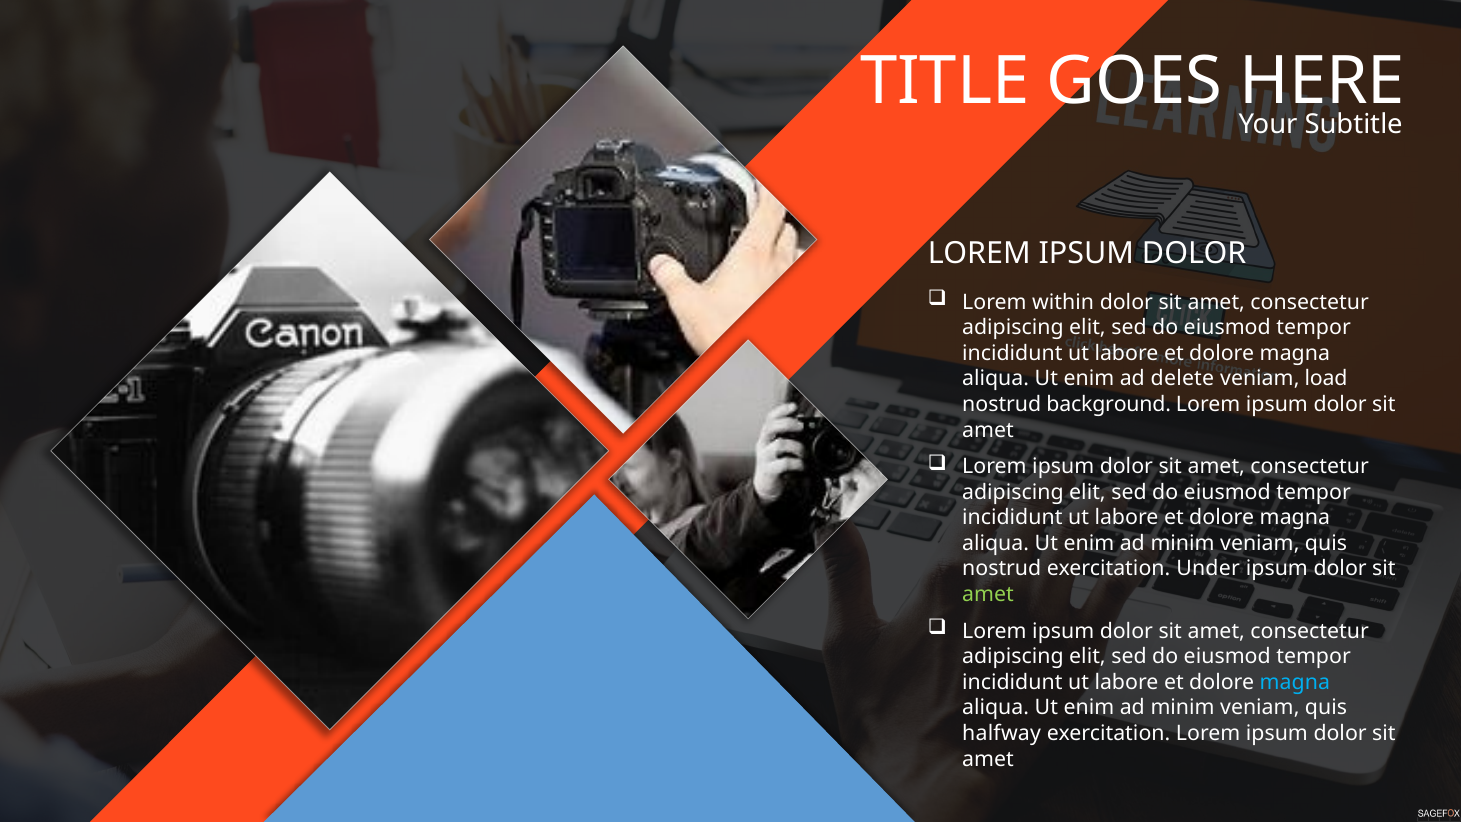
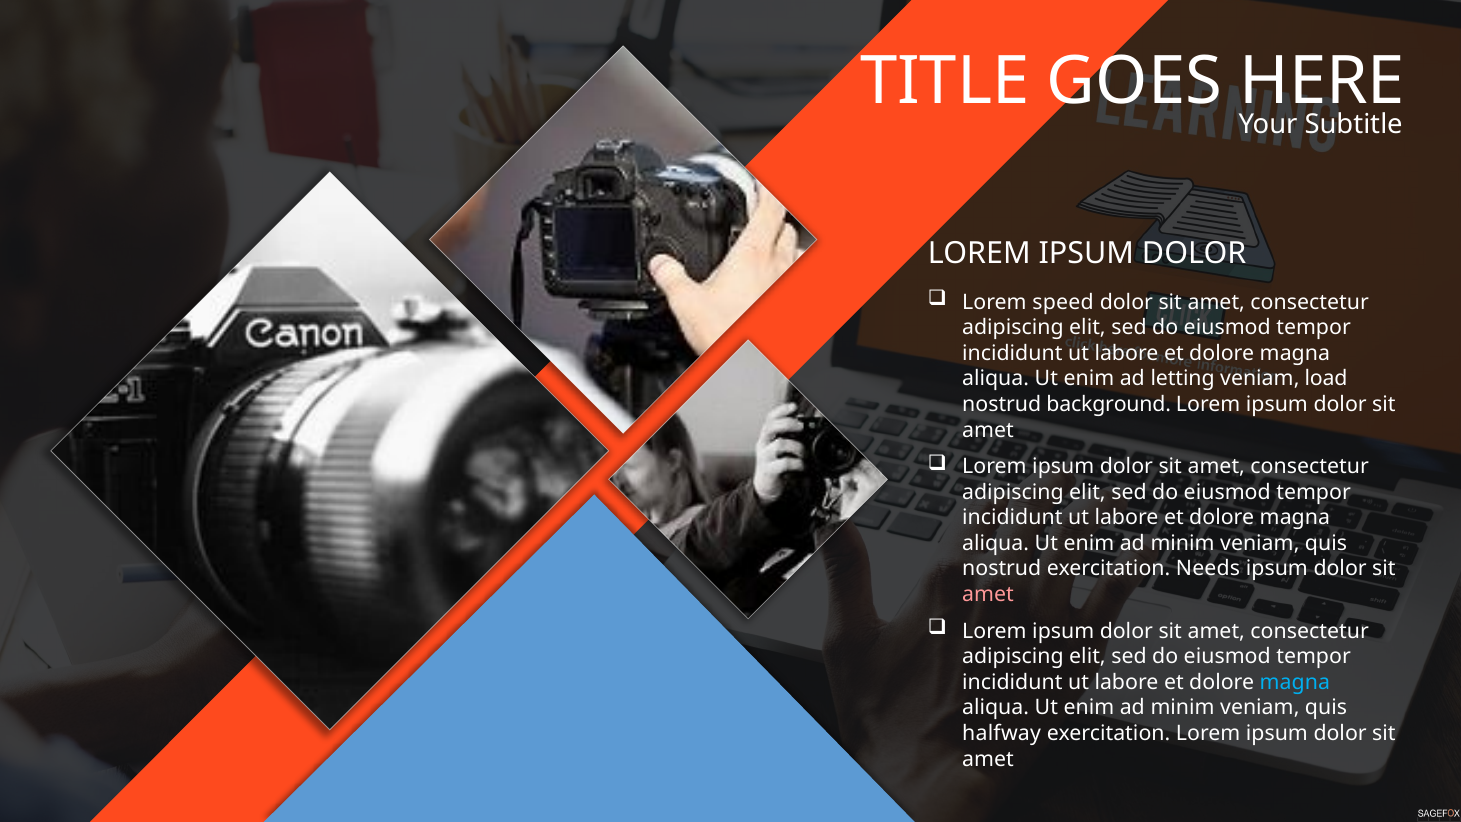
within: within -> speed (1063, 302)
delete: delete -> letting (1183, 379)
Under: Under -> Needs (1208, 569)
amet colour: light green -> pink (988, 594)
